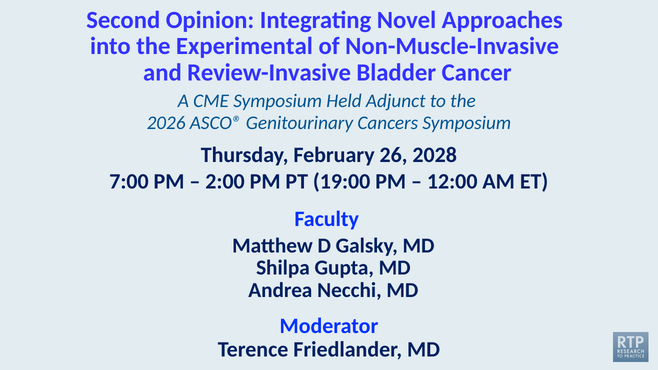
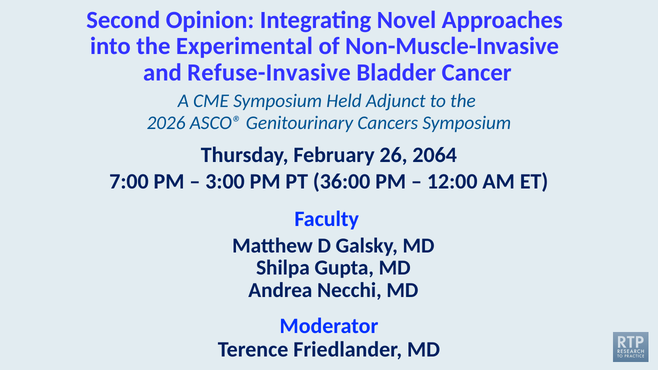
Review-Invasive: Review-Invasive -> Refuse-Invasive (269, 72)
2028: 2028 -> 2064 (435, 155)
2:00: 2:00 -> 3:00 (225, 181)
19:00: 19:00 -> 36:00 (342, 181)
